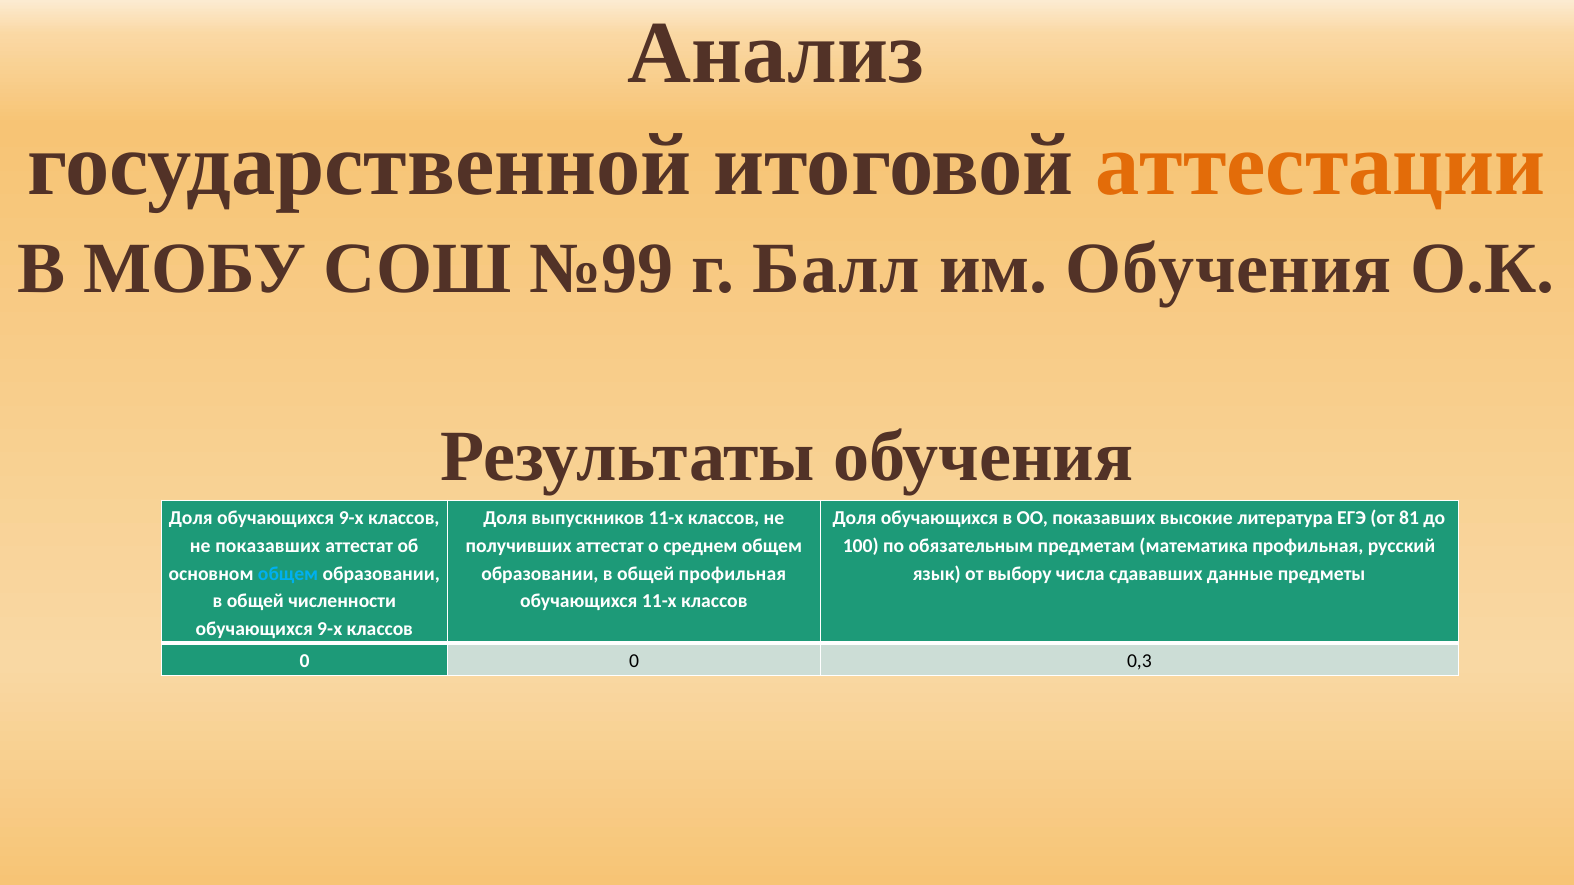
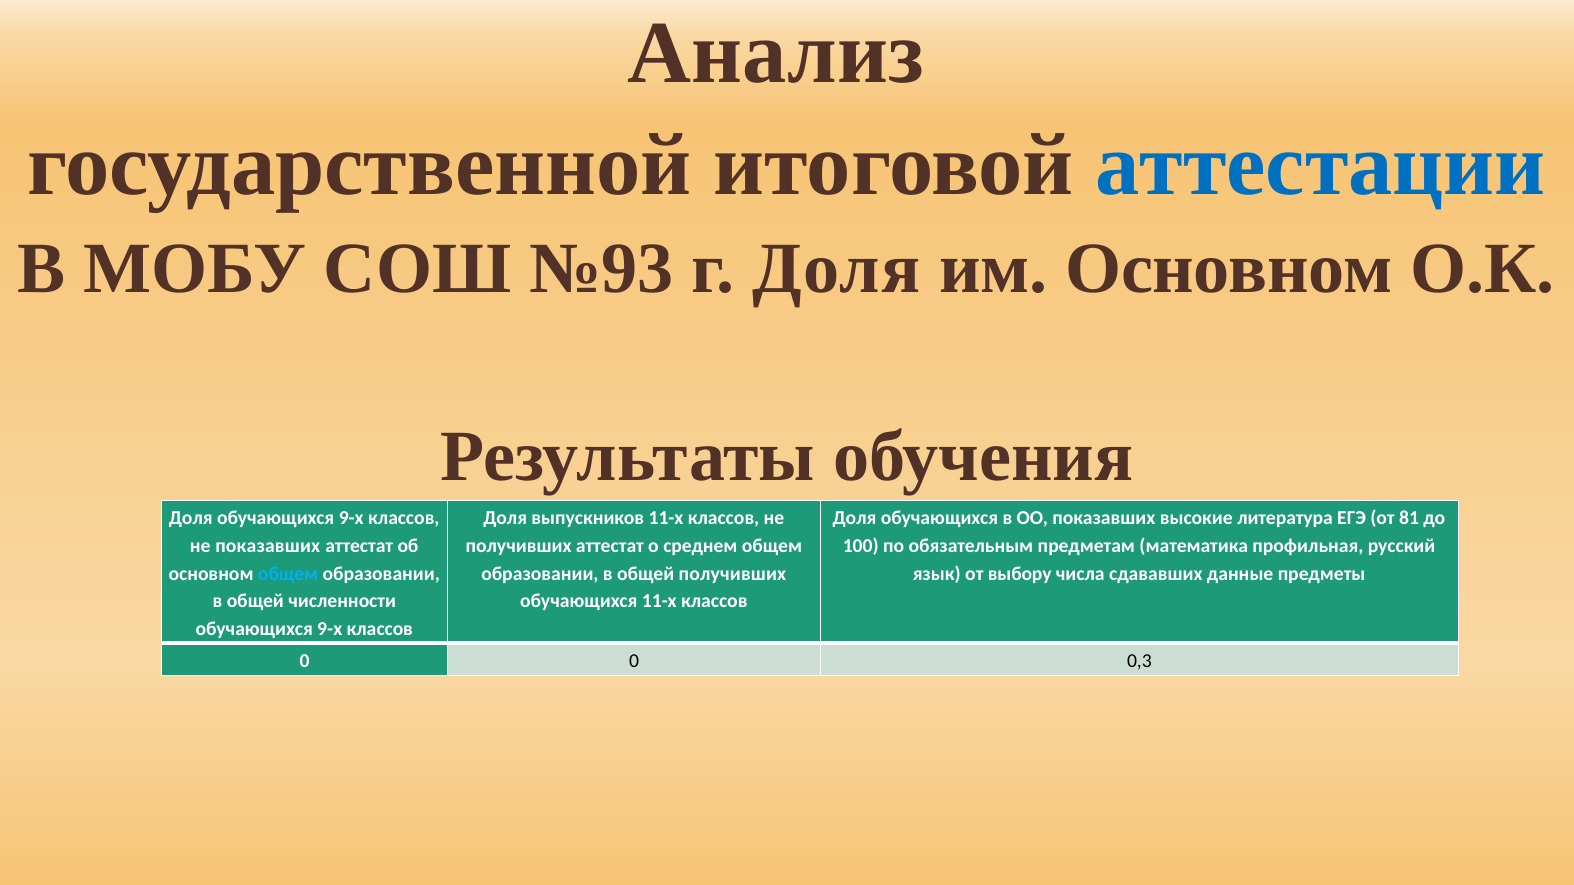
аттестации colour: orange -> blue (1321, 165)
№99: №99 -> №93 (602, 268)
г Балл: Балл -> Доля (836, 268)
им Обучения: Обучения -> Основном (1229, 268)
общей профильная: профильная -> получивших (732, 574)
